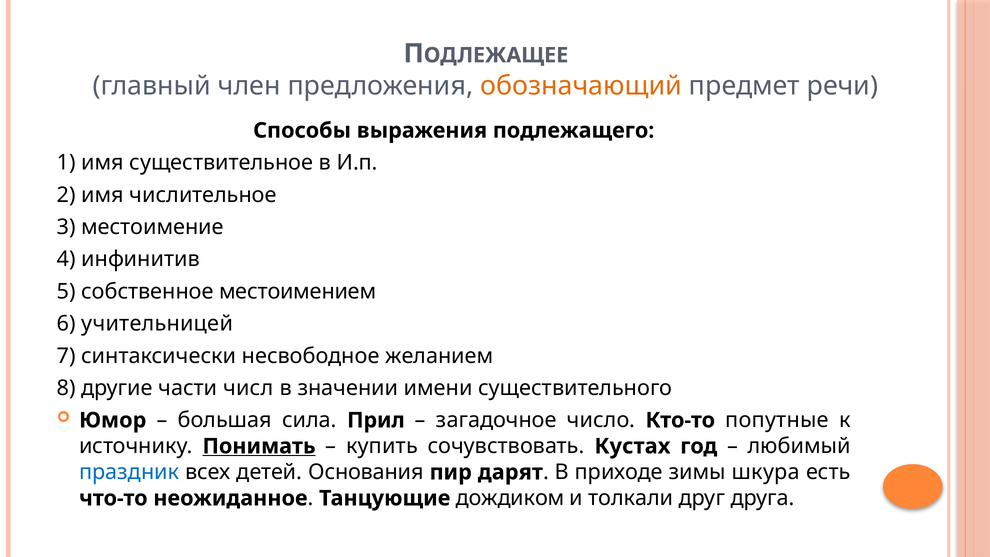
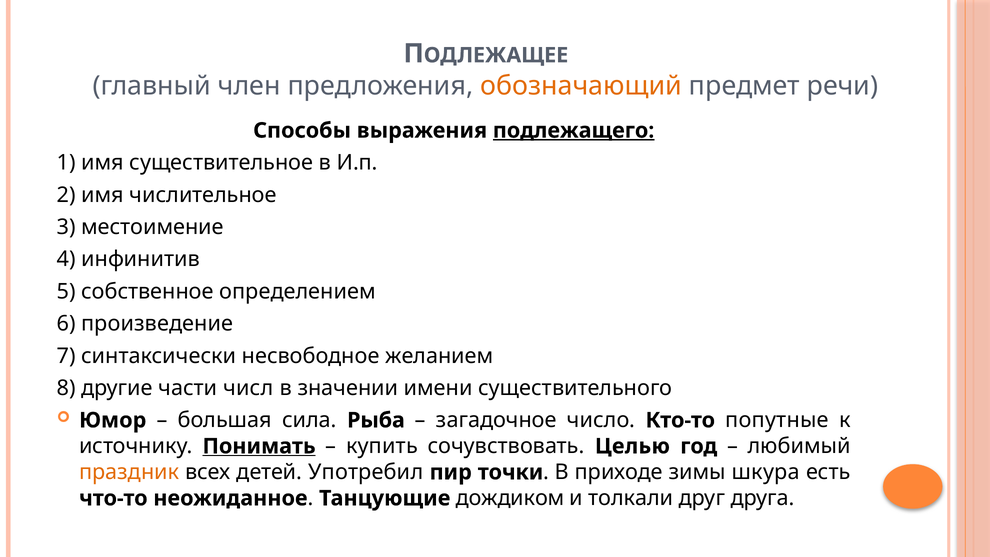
подлежащего underline: none -> present (574, 131)
местоимением: местоимением -> определением (298, 291)
учительницей: учительницей -> произведение (157, 324)
Прил: Прил -> Рыба (376, 420)
Кустах: Кустах -> Целью (632, 446)
праздник colour: blue -> orange (129, 472)
Основания: Основания -> Употребил (366, 472)
дарят: дарят -> точки (511, 472)
